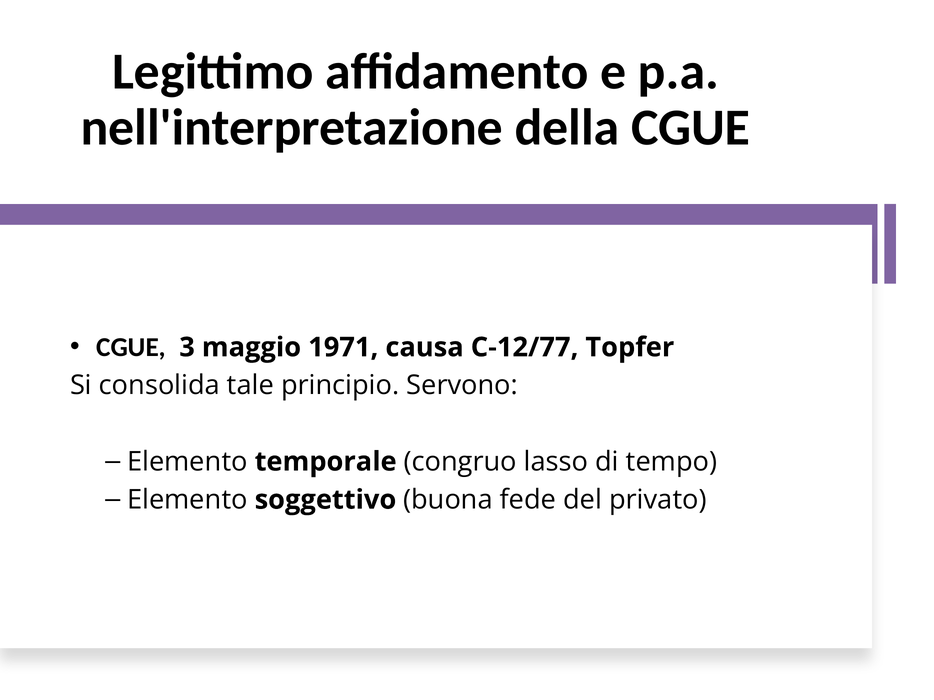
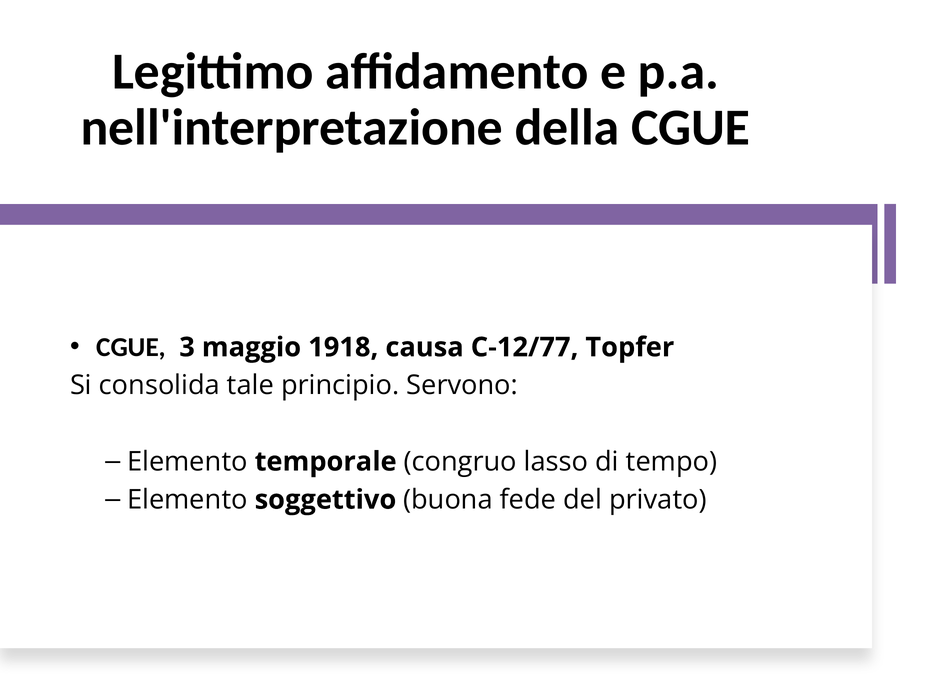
1971: 1971 -> 1918 (343, 348)
